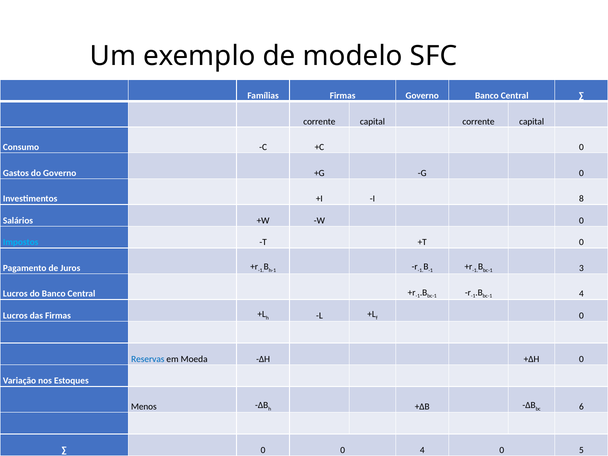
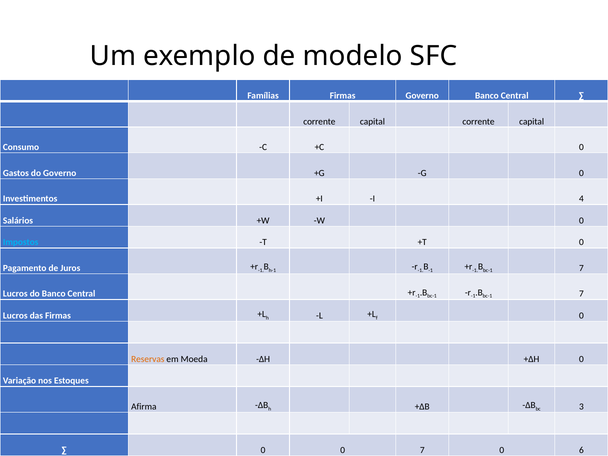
8: 8 -> 4 (581, 199)
3: 3 -> 7 (581, 268)
4: 4 -> 7 (581, 294)
Reservas colour: blue -> orange (148, 359)
Menos: Menos -> Afirma (144, 407)
6: 6 -> 3 (581, 407)
0 4: 4 -> 7 (422, 450)
5: 5 -> 6 (581, 450)
